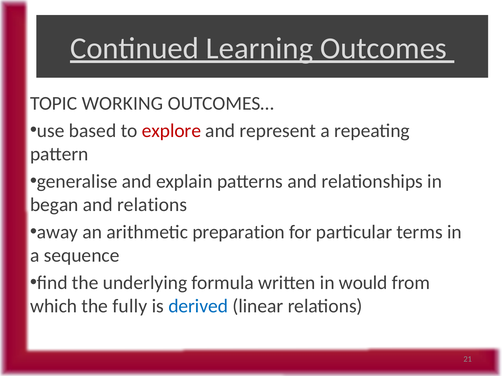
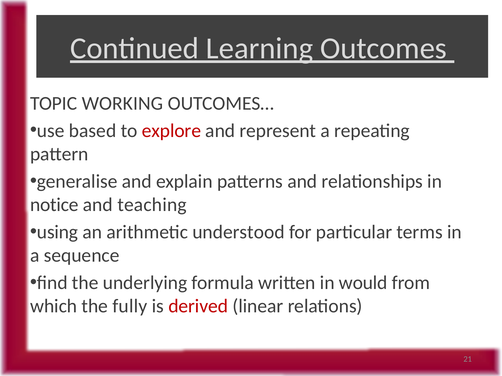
began: began -> notice (54, 205)
and relations: relations -> teaching (152, 205)
away: away -> using (58, 232)
preparation: preparation -> understood (238, 232)
derived colour: blue -> red (198, 307)
